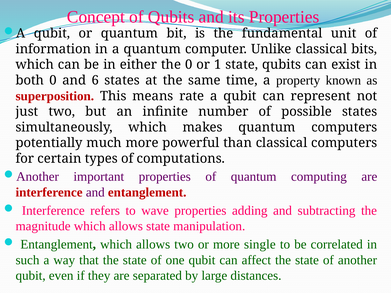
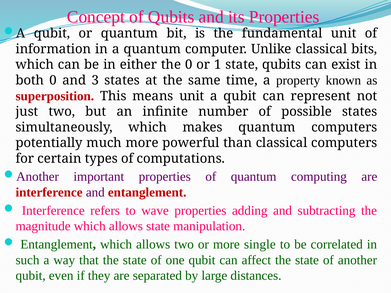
6: 6 -> 3 (95, 80)
means rate: rate -> unit (192, 96)
